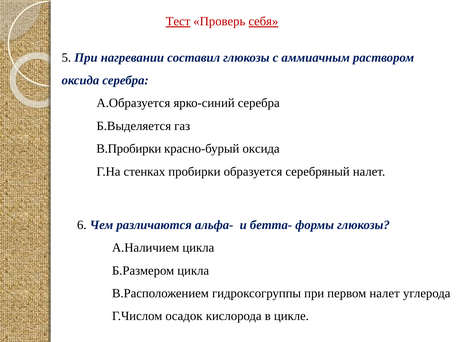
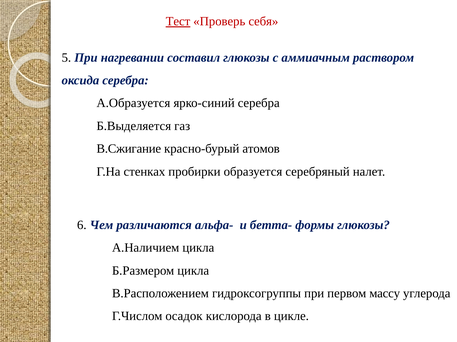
себя underline: present -> none (263, 21)
В.Пробирки: В.Пробирки -> В.Сжигание (129, 149)
красно-бурый оксида: оксида -> атомов (261, 149)
первом налет: налет -> массу (385, 294)
